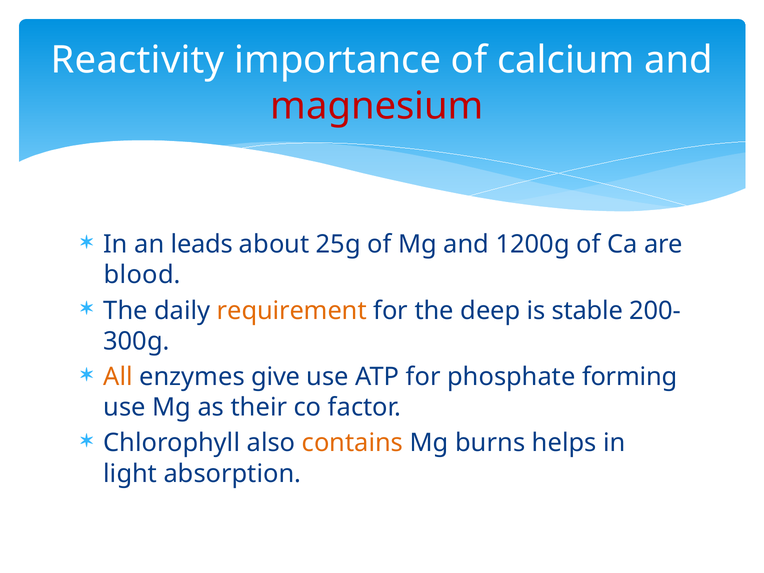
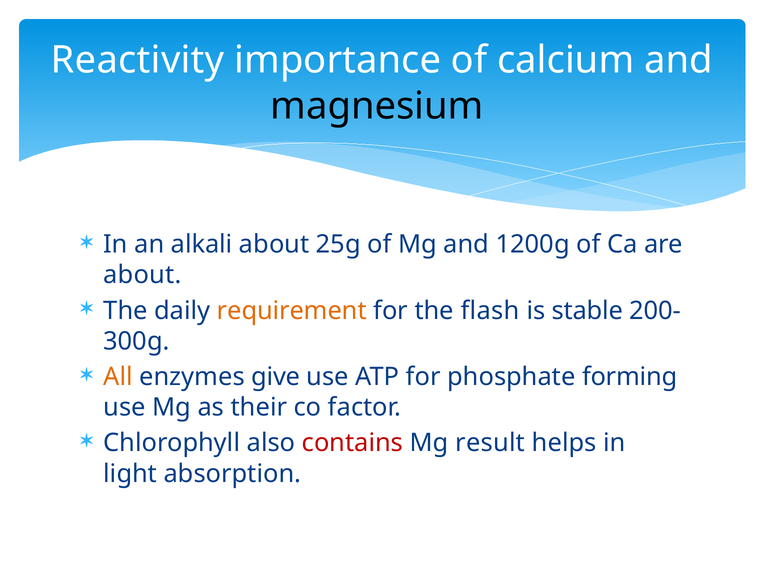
magnesium colour: red -> black (377, 106)
leads: leads -> alkali (202, 244)
blood: blood -> about (142, 275)
deep: deep -> flash (490, 311)
contains colour: orange -> red (352, 443)
burns: burns -> result (490, 443)
